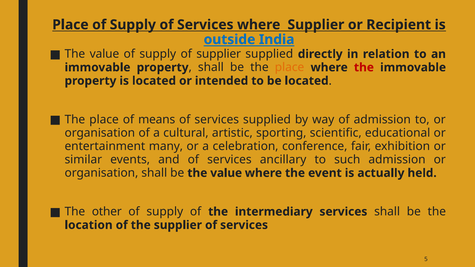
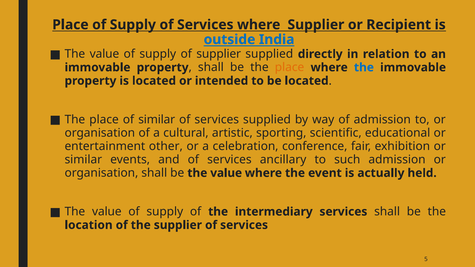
the colour: red -> blue (364, 67)
of means: means -> similar (157, 120)
many: many -> other (166, 146)
other: other -> value (107, 212)
